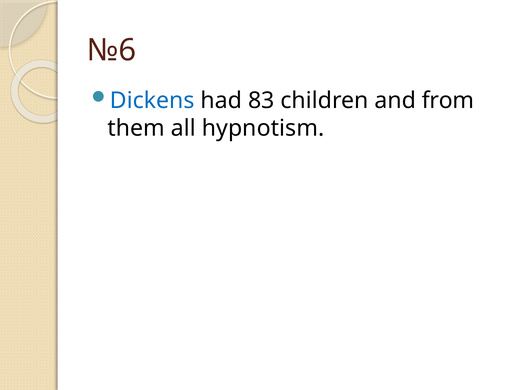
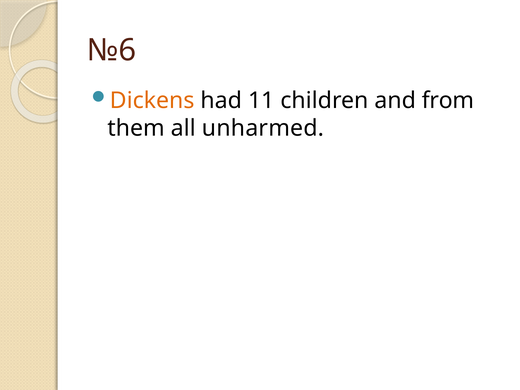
Dickens colour: blue -> orange (152, 100)
83: 83 -> 11 (261, 100)
hypnotism: hypnotism -> unharmed (263, 128)
